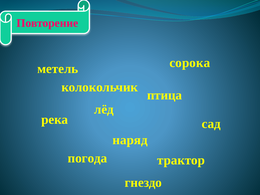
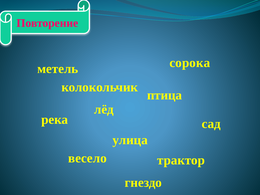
наряд: наряд -> улица (130, 140)
погода: погода -> весело (87, 158)
